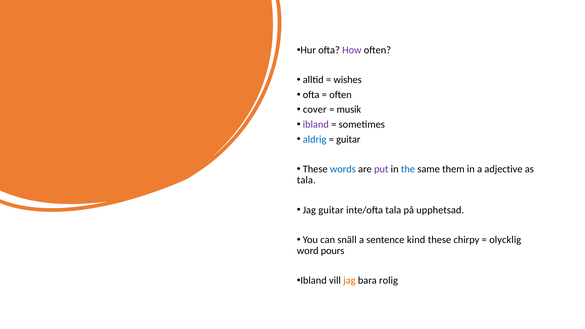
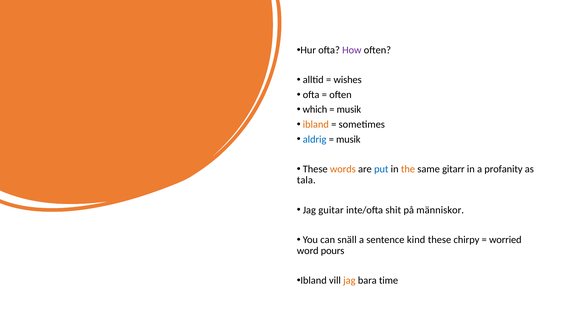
cover: cover -> which (315, 110)
ibland colour: purple -> orange (316, 124)
guitar: guitar -> musik (348, 139)
words colour: blue -> orange (343, 169)
put colour: purple -> blue (381, 169)
the colour: blue -> orange (408, 169)
them: them -> gitarr (453, 169)
adjective: adjective -> profanity (503, 169)
inte/ofta tala: tala -> shit (393, 210)
upphetsad: upphetsad -> människor (440, 210)
olycklig: olycklig -> worried (505, 240)
rolig: rolig -> time (389, 281)
